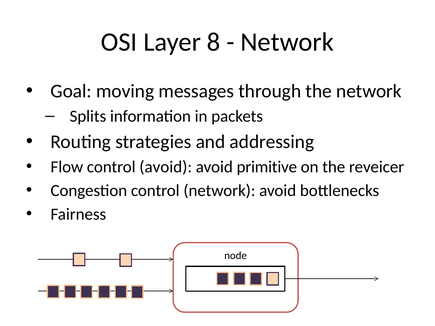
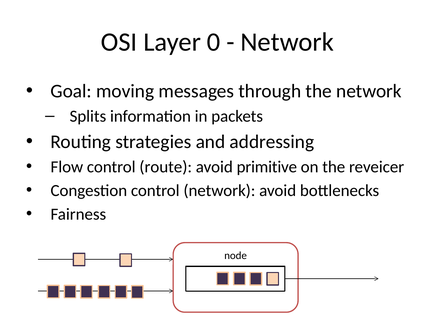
8: 8 -> 0 (214, 42)
control avoid: avoid -> route (166, 167)
